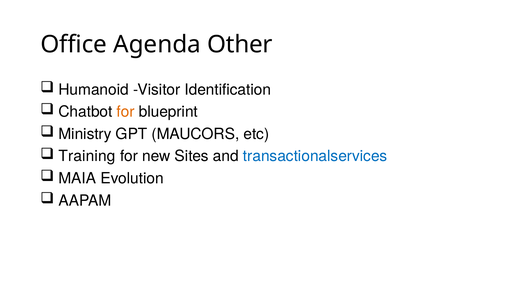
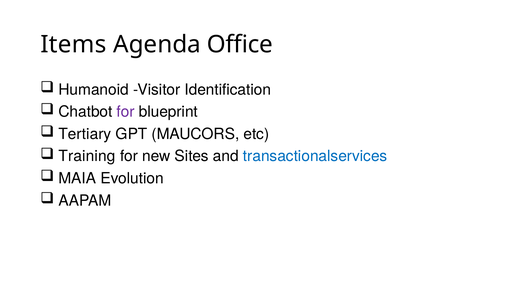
Office: Office -> Items (74, 45)
Other: Other -> Office (240, 45)
for colour: orange -> purple (126, 112)
Ministry: Ministry -> Tertiary (85, 134)
